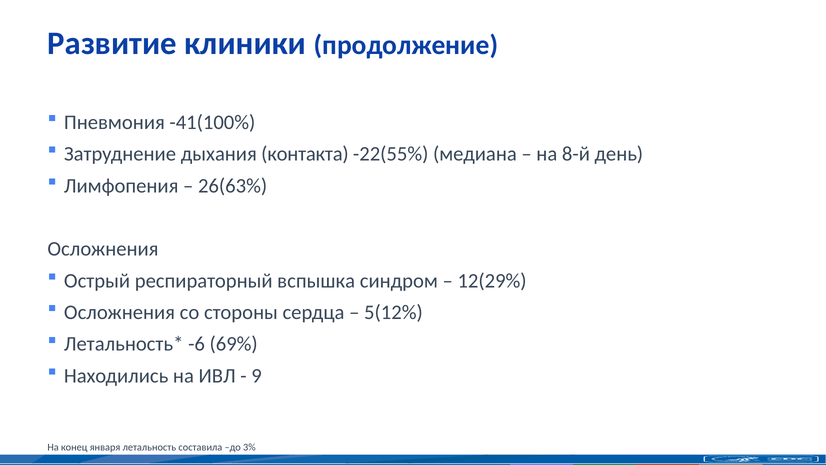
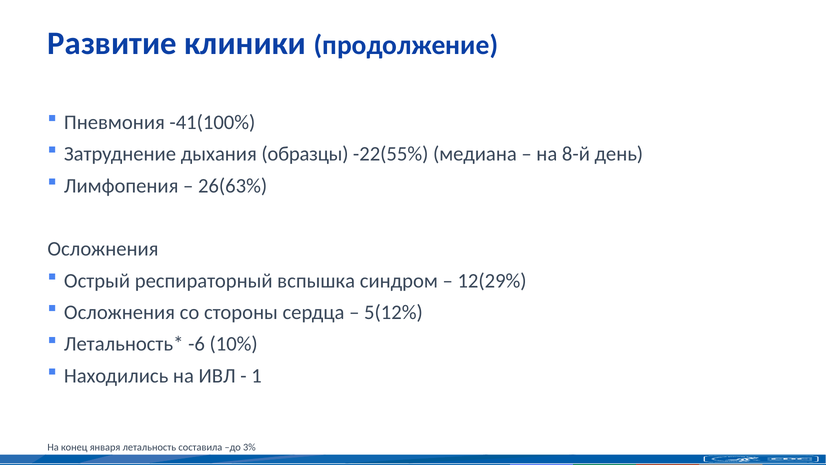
контакта: контакта -> образцы (305, 154)
69%: 69% -> 10% (234, 344)
9: 9 -> 1 (257, 375)
